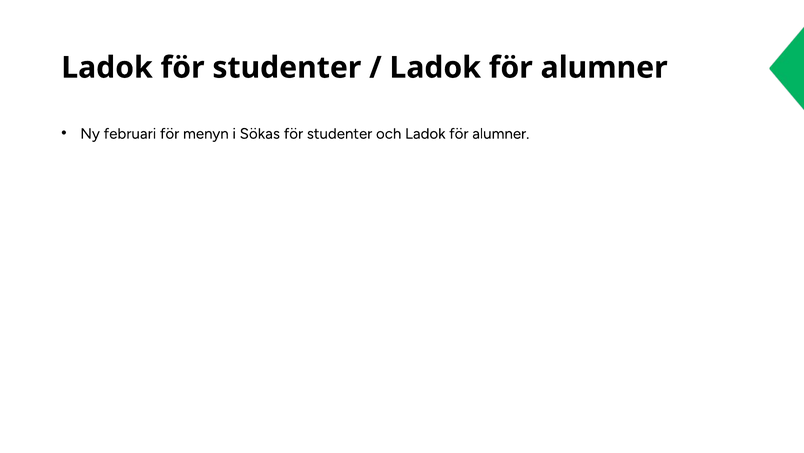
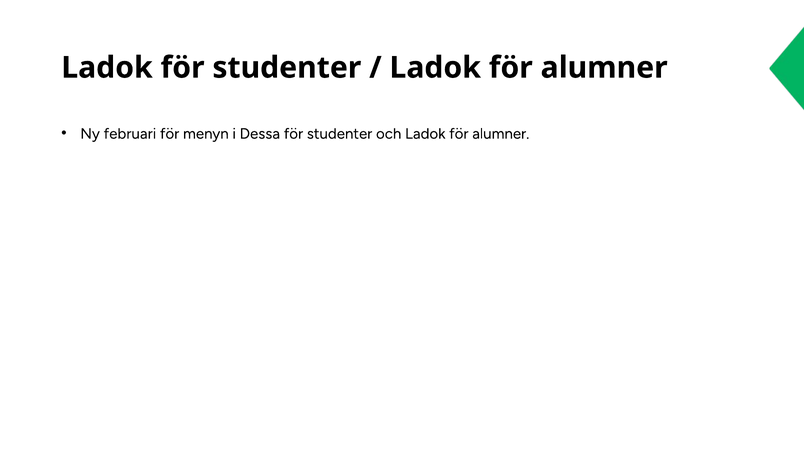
Sökas: Sökas -> Dessa (260, 134)
